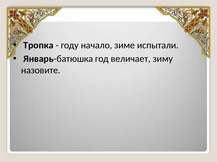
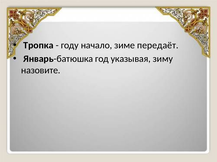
испытали: испытали -> передаёт (158, 46)
величает: величает -> указывая (131, 59)
